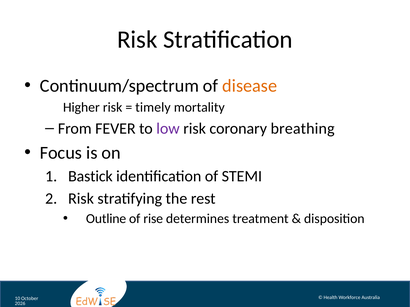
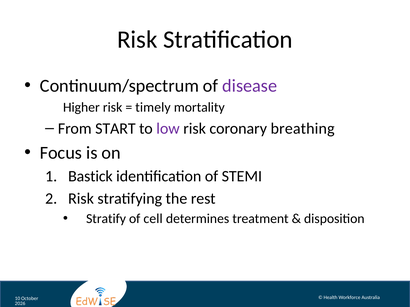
disease colour: orange -> purple (250, 86)
FEVER: FEVER -> START (115, 129)
Outline: Outline -> Stratify (106, 219)
rise: rise -> cell (153, 219)
